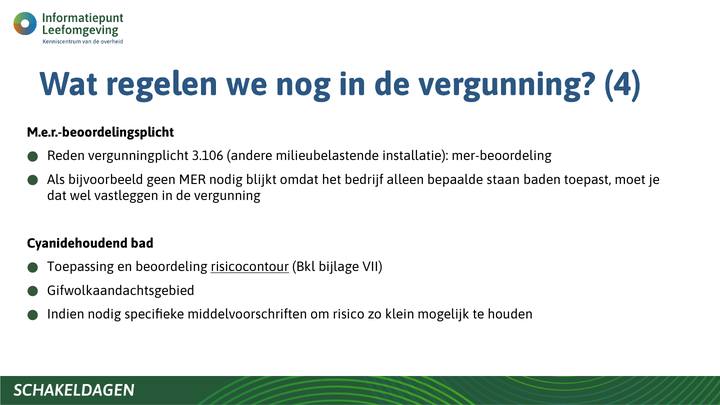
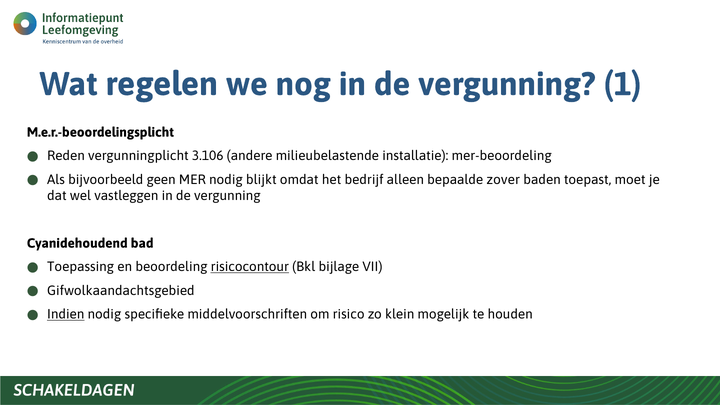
4: 4 -> 1 (622, 84)
staan: staan -> zover (503, 180)
Indien underline: none -> present (66, 314)
